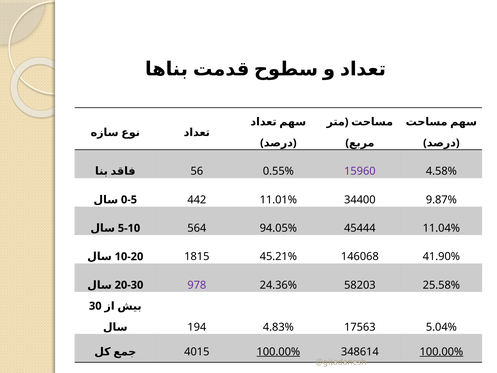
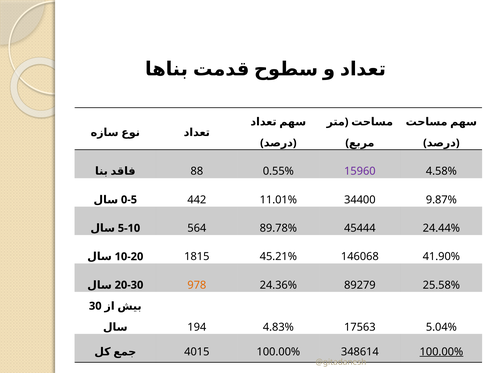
56: 56 -> 88 (197, 171)
94.05%: 94.05% -> 89.78% (278, 228)
11.04%: 11.04% -> 24.44% (441, 228)
978 colour: purple -> orange (197, 285)
58203: 58203 -> 89279 (360, 285)
100.00% underline: present -> none (278, 351)
